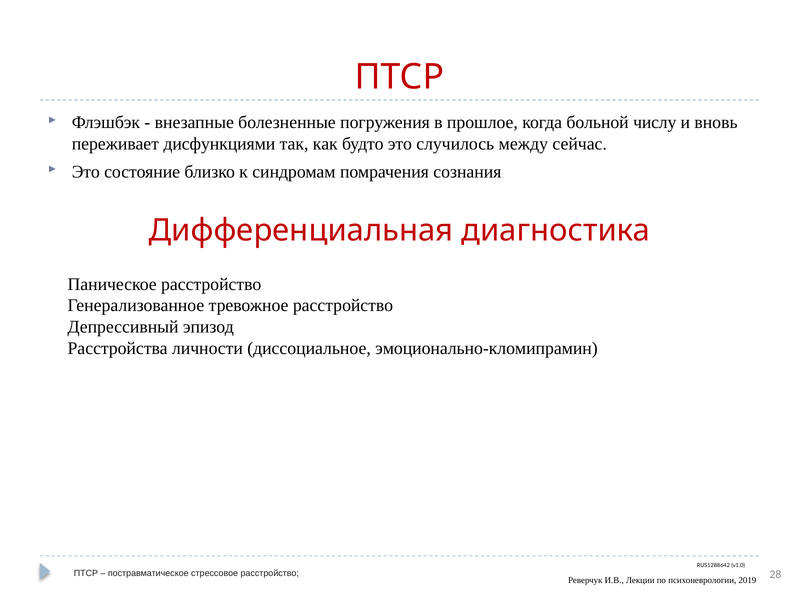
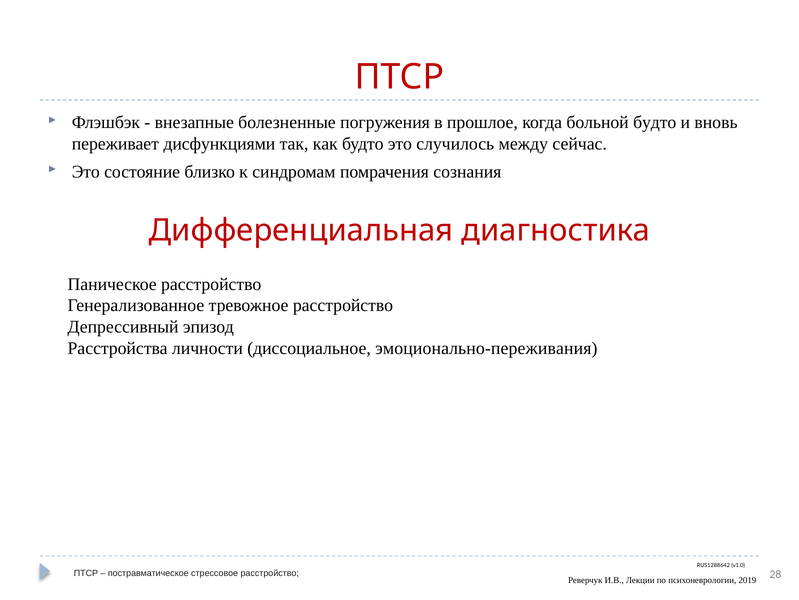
больной числу: числу -> будто (655, 122)
эмоционально-кломипрамин: эмоционально-кломипрамин -> эмоционально-переживания (486, 348)
